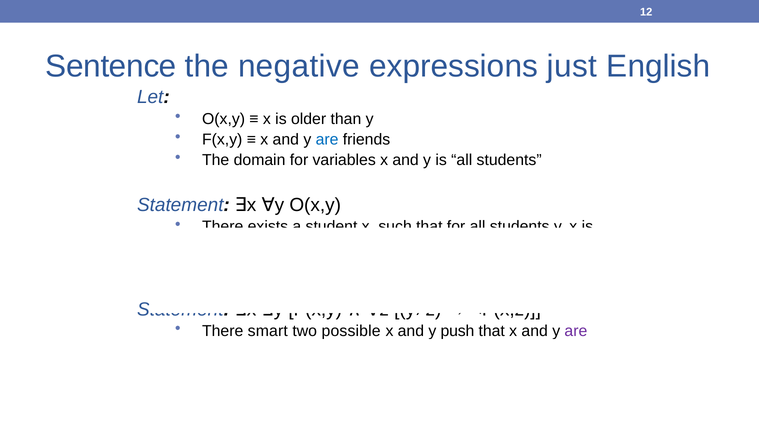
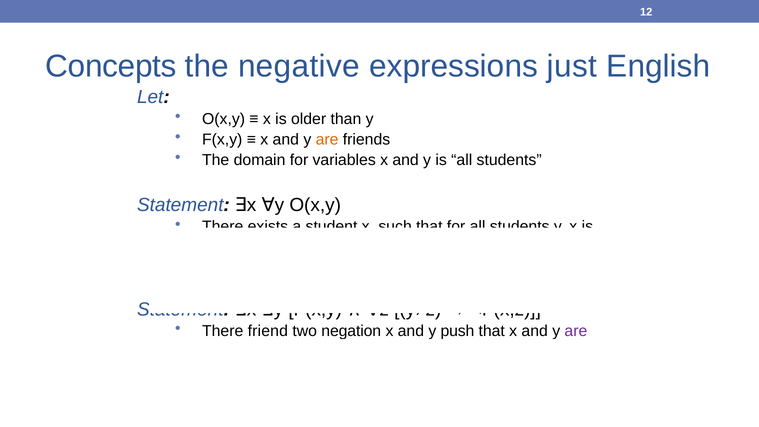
Sentence: Sentence -> Concepts (111, 66)
are colour: blue -> orange (327, 139)
There smart: smart -> friend (268, 331)
possible: possible -> negation (351, 331)
